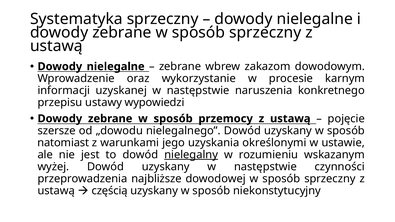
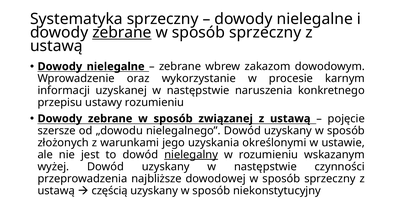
zebrane underline: none -> present (122, 32)
ustawy wypowiedzi: wypowiedzi -> rozumieniu (154, 103)
przemocy: przemocy -> związanej (226, 119)
natomiast: natomiast -> złożonych (63, 143)
